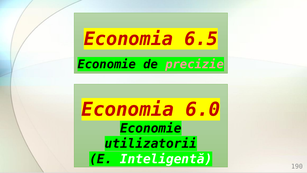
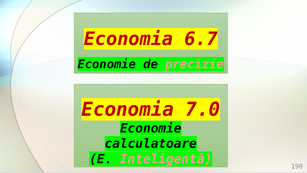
6.5: 6.5 -> 6.7 (201, 39)
6.0: 6.0 -> 7.0 (203, 109)
utilizatorii: utilizatorii -> calculatoare (151, 143)
Inteligentă colour: white -> pink (166, 159)
